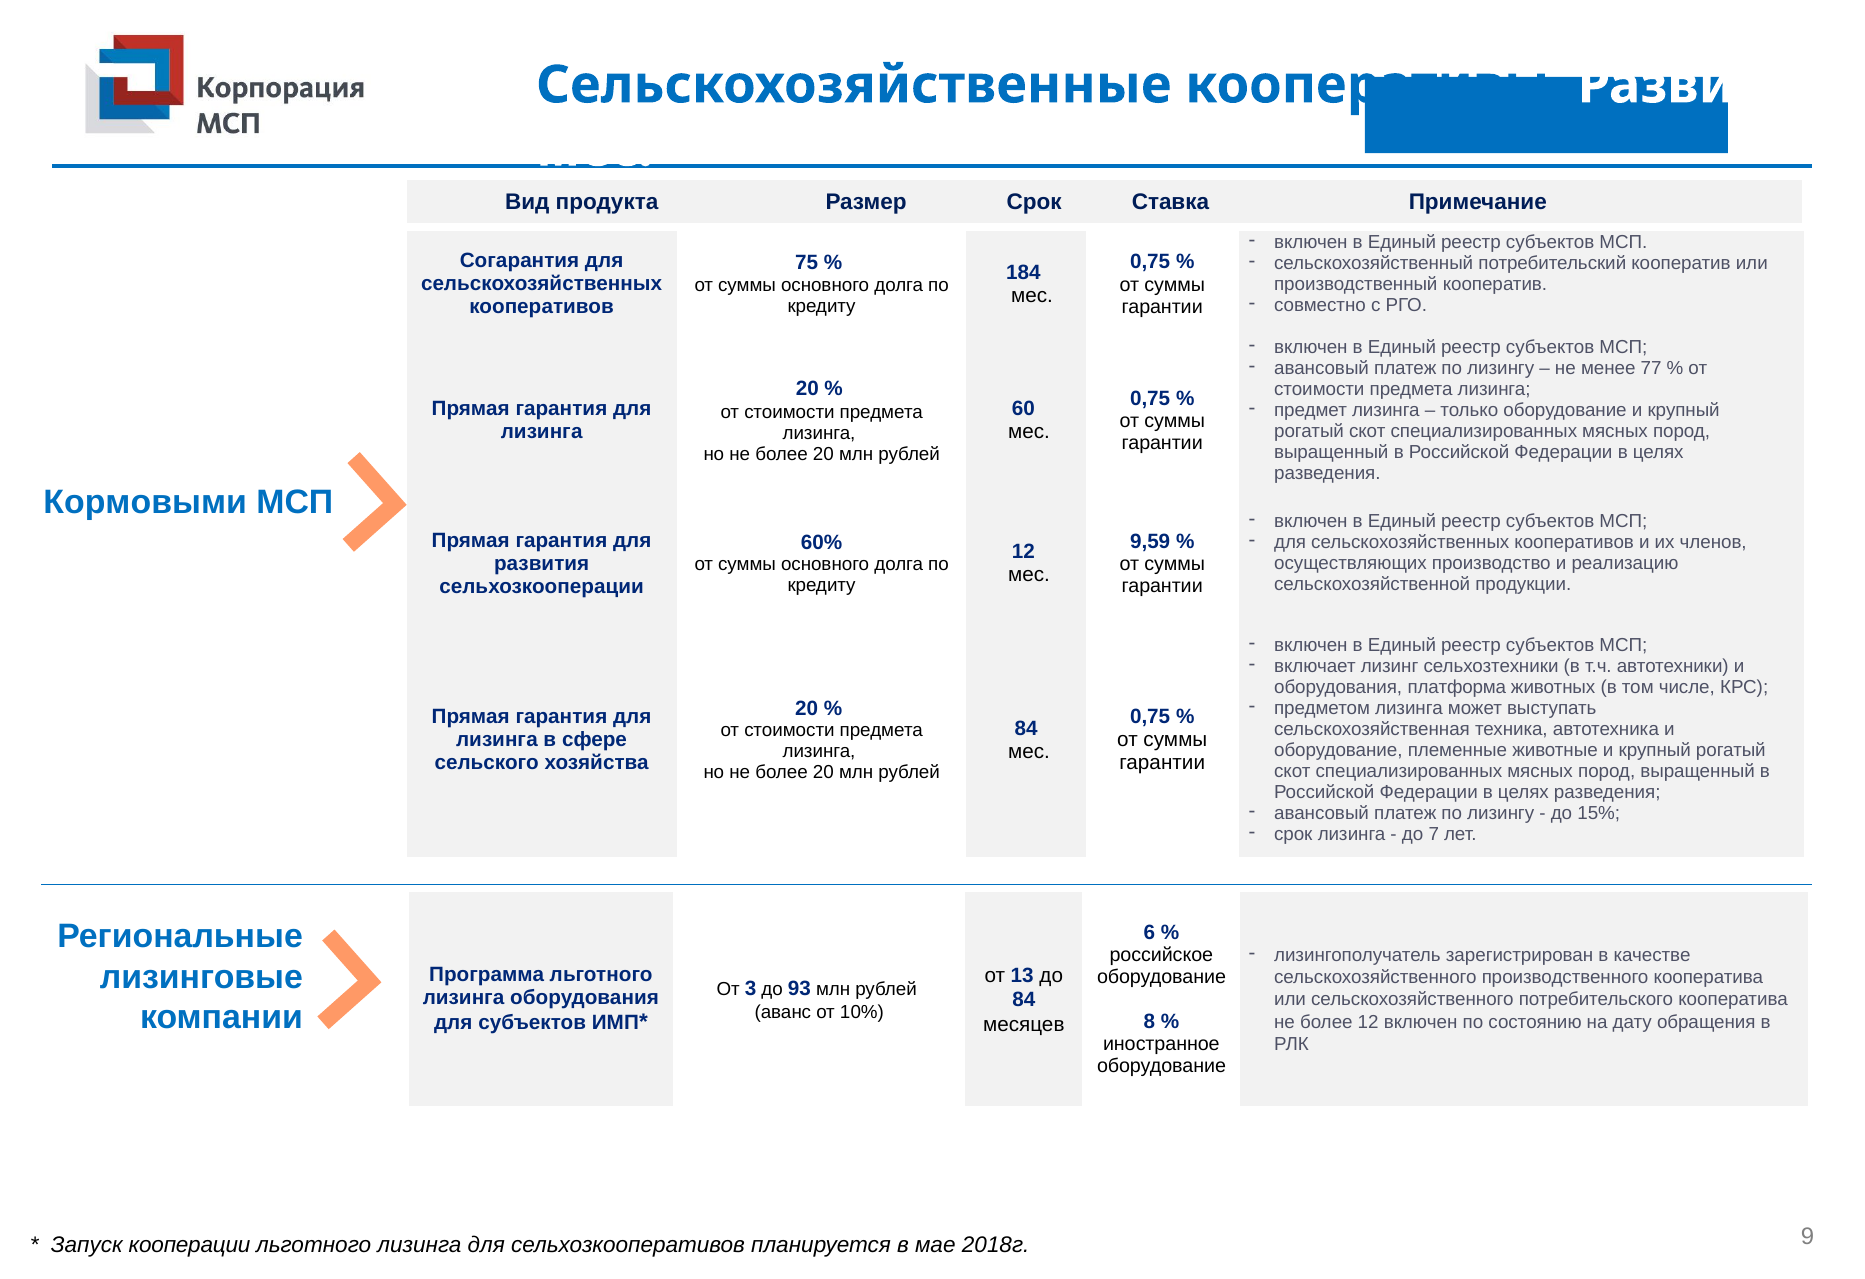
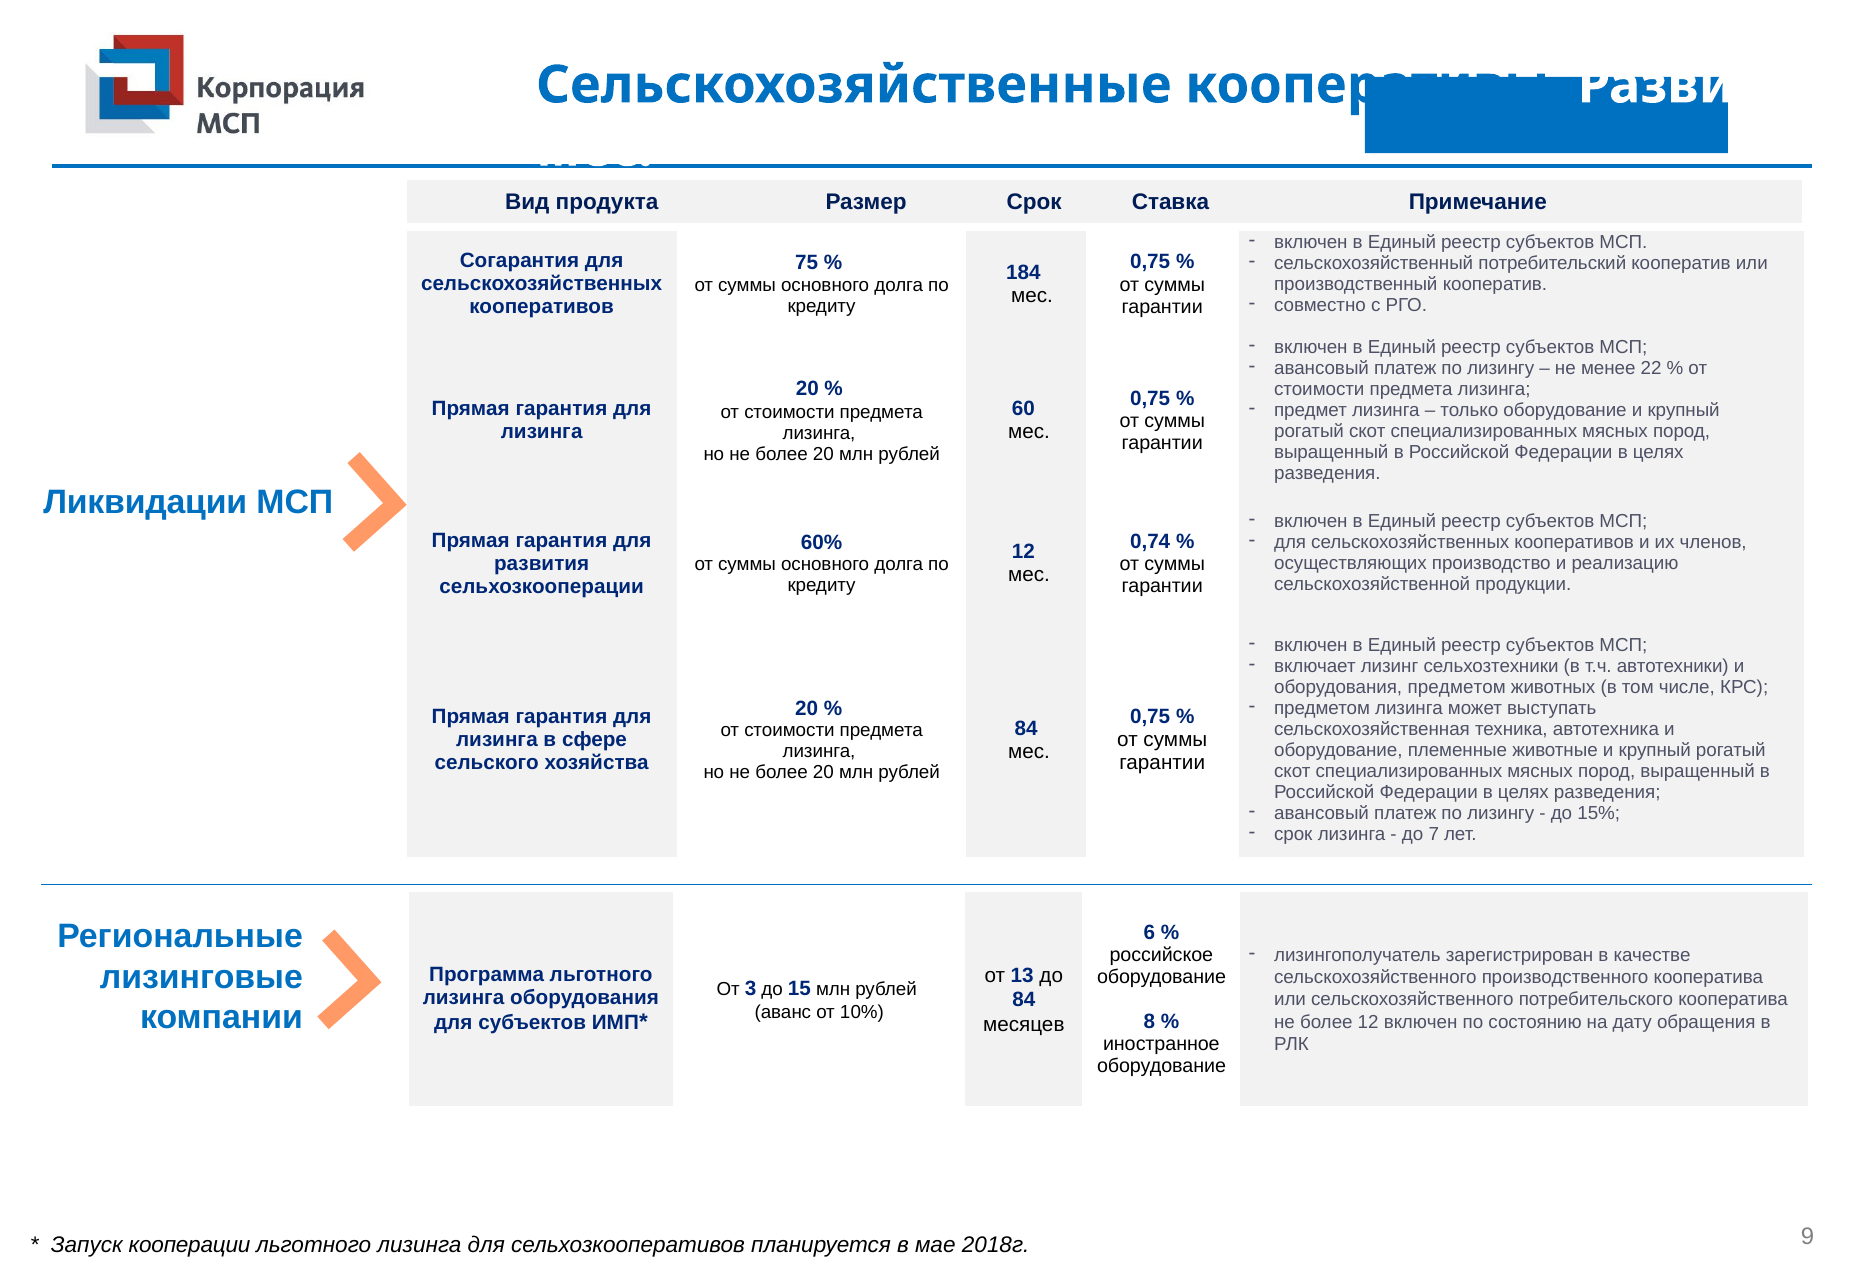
77: 77 -> 22 (1651, 368)
Кормовыми: Кормовыми -> Ликвидации (145, 502)
9,59: 9,59 -> 0,74 (1150, 541)
оборудования платформа: платформа -> предметом (1457, 687)
93: 93 -> 15 (799, 989)
